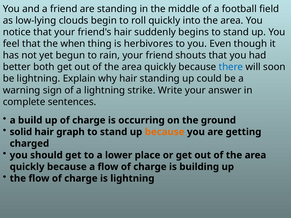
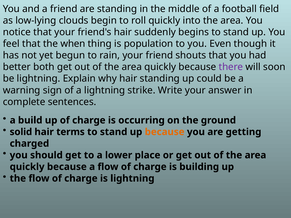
herbivores: herbivores -> population (149, 44)
there colour: blue -> purple (231, 67)
graph: graph -> terms (71, 132)
